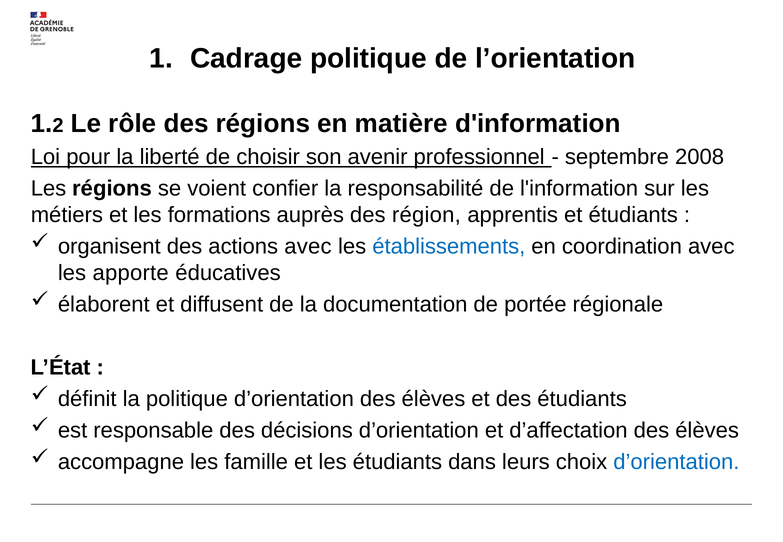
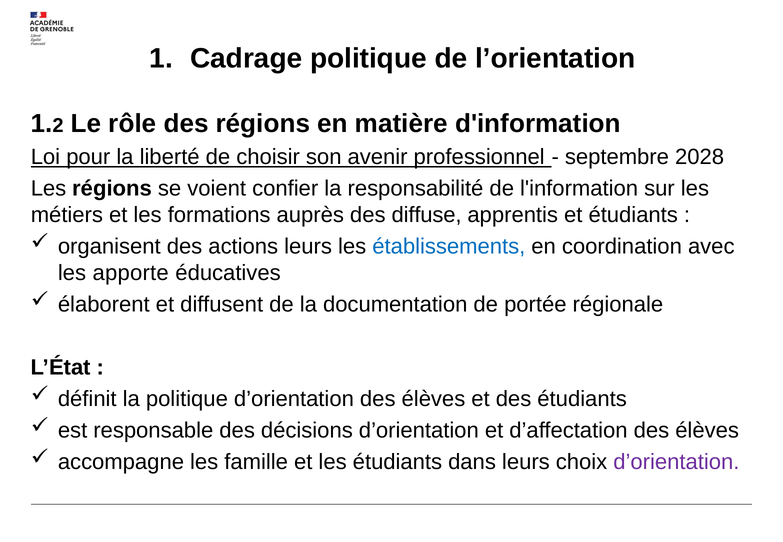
2008: 2008 -> 2028 (700, 157)
région: région -> diffuse (427, 215)
actions avec: avec -> leurs (308, 247)
d’orientation colour: blue -> purple (676, 462)
